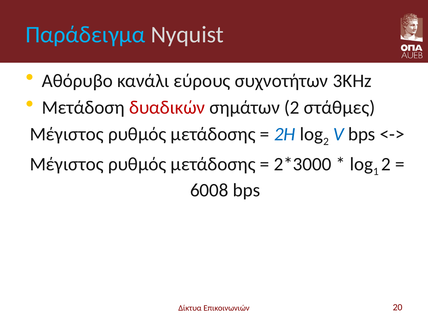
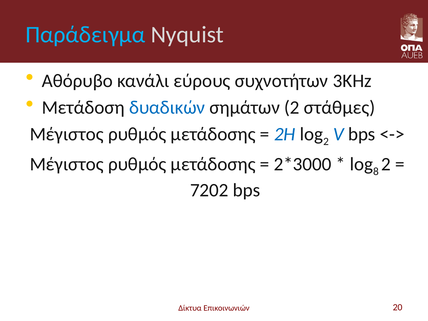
δυαδικών colour: red -> blue (167, 108)
1: 1 -> 8 (376, 171)
6008: 6008 -> 7202 (209, 190)
